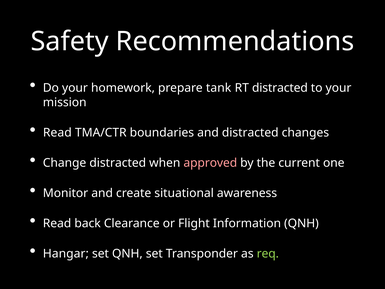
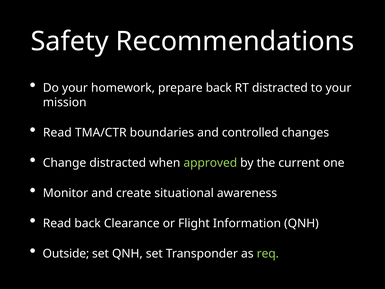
prepare tank: tank -> back (219, 88)
and distracted: distracted -> controlled (250, 132)
approved colour: pink -> light green (210, 163)
Hangar: Hangar -> Outside (66, 253)
